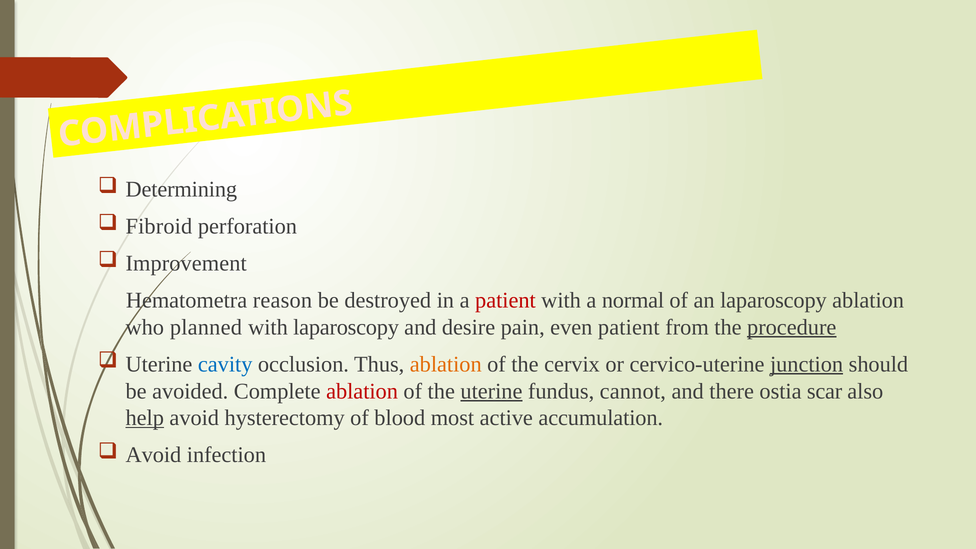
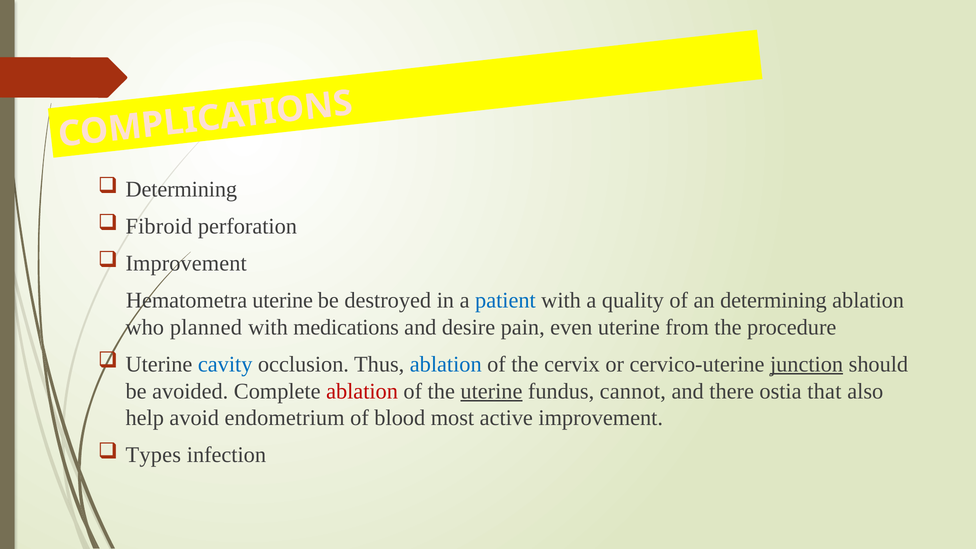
Hematometra reason: reason -> uterine (283, 300)
patient colour: red -> blue (505, 300)
normal: normal -> quality (633, 300)
an laparoscopy: laparoscopy -> determining (773, 300)
with laparoscopy: laparoscopy -> medications (346, 327)
even patient: patient -> uterine (629, 327)
procedure underline: present -> none (792, 327)
ablation colour: orange -> blue (446, 364)
scar: scar -> that (824, 391)
help underline: present -> none (145, 418)
hysterectomy: hysterectomy -> endometrium (285, 418)
active accumulation: accumulation -> improvement (601, 418)
Avoid: Avoid -> Types (153, 455)
